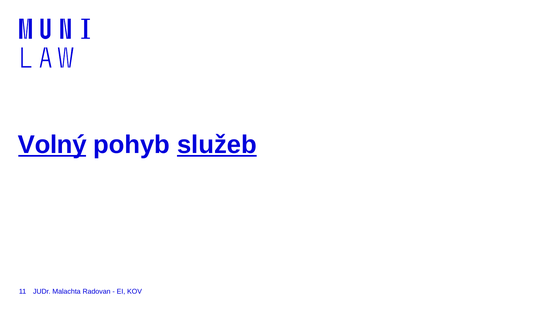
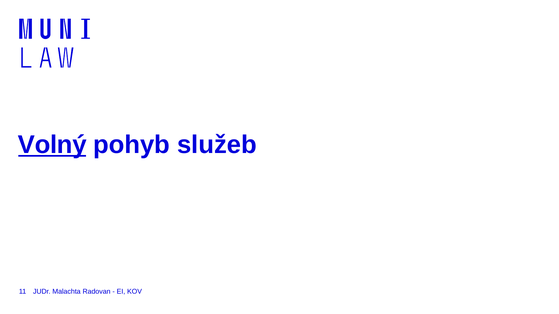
služeb underline: present -> none (217, 145)
